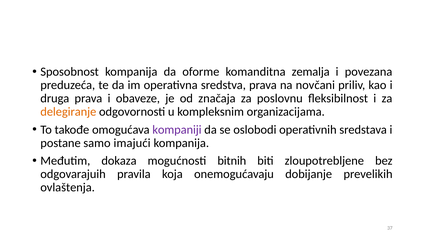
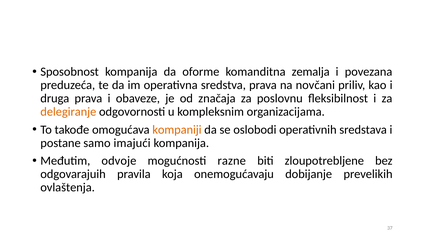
kompaniji colour: purple -> orange (177, 130)
dokaza: dokaza -> odvoje (119, 161)
bitnih: bitnih -> razne (232, 161)
